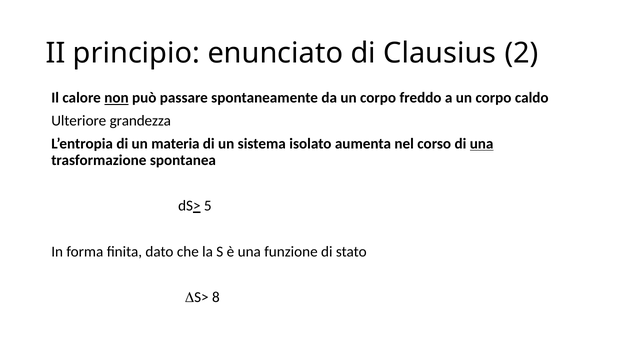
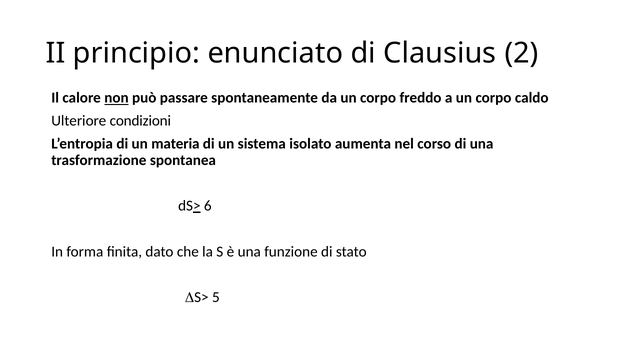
grandezza: grandezza -> condizioni (140, 121)
una underline: present -> none (482, 144)
5: 5 -> 6 (208, 206)
8: 8 -> 5 (216, 298)
